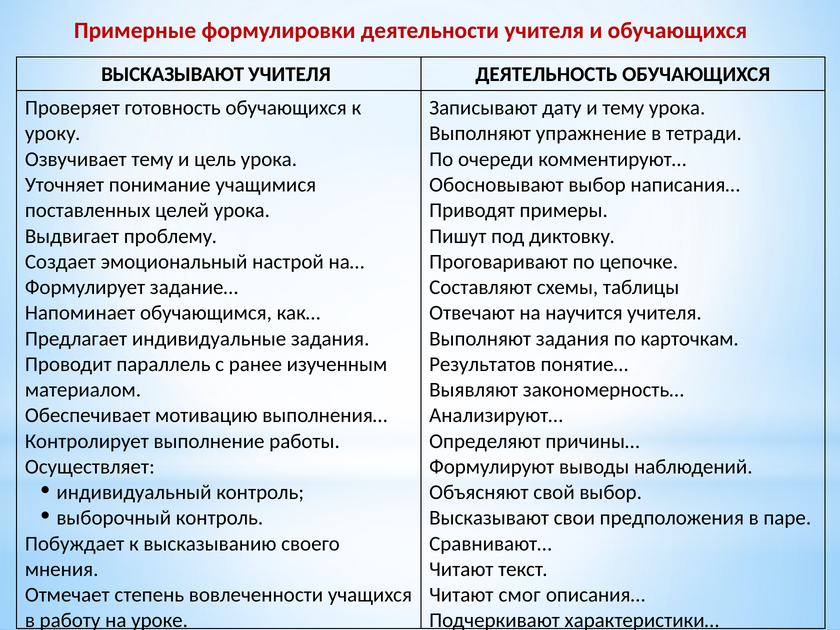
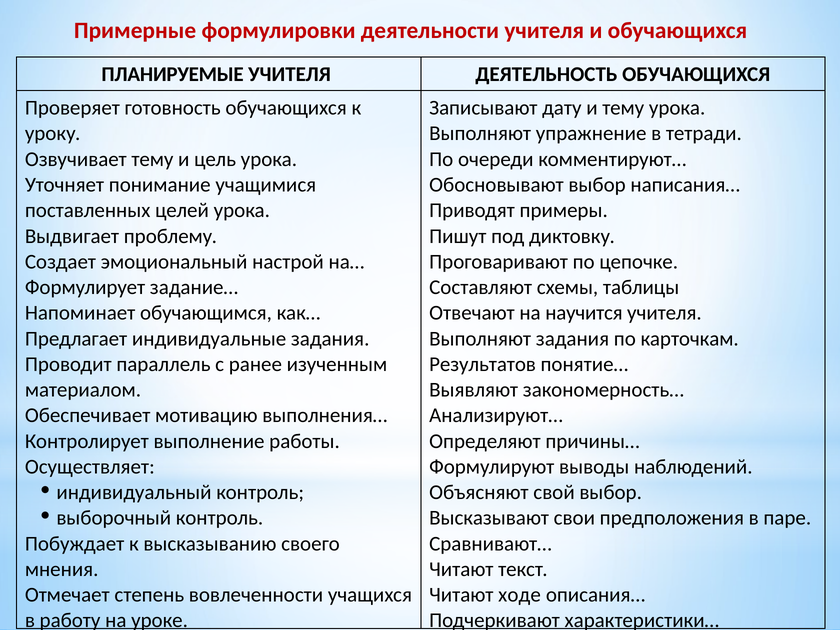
ВЫСКАЗЫВАЮТ: ВЫСКАЗЫВАЮТ -> ПЛАНИРУЕМЫЕ (173, 74)
смог: смог -> ходе (520, 595)
